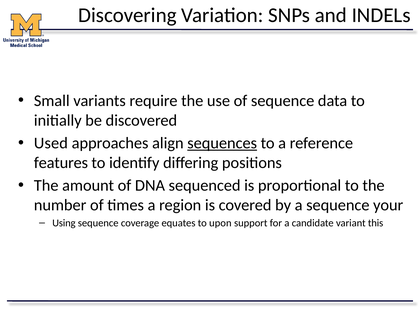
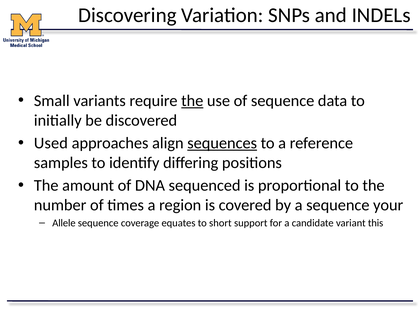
the underline: none -> present (192, 101)
features: features -> samples (61, 163)
Using: Using -> Allele (64, 223)
upon: upon -> short (220, 223)
